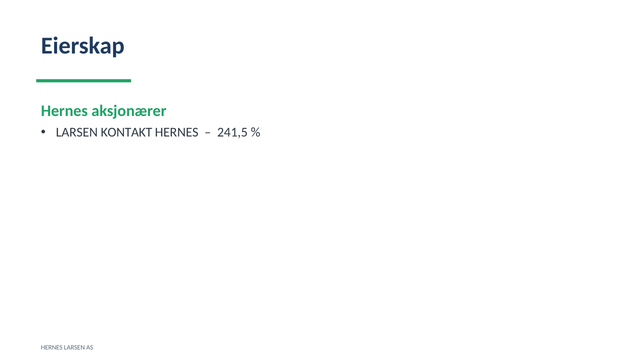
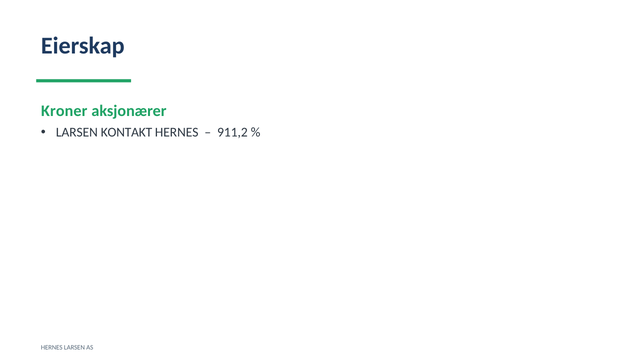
Hernes: Hernes -> Kroner (64, 111)
241,5: 241,5 -> 911,2 (232, 132)
